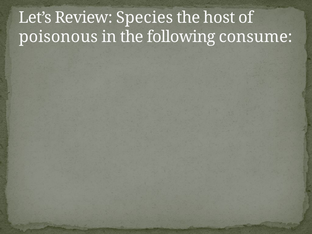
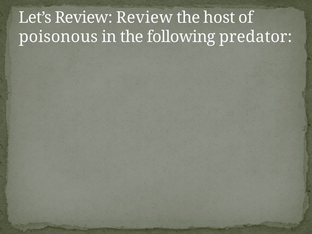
Review Species: Species -> Review (145, 18)
consume: consume -> predator (256, 37)
